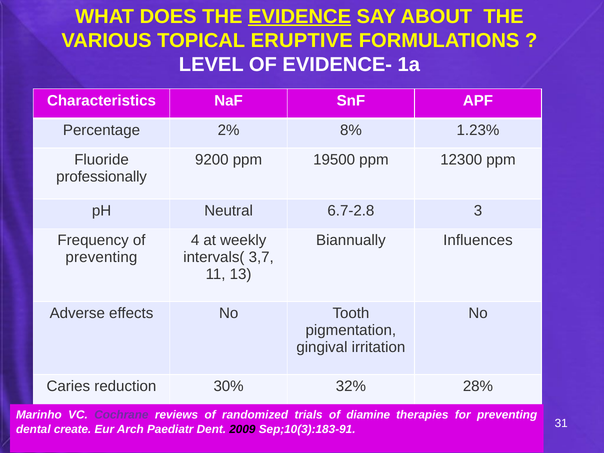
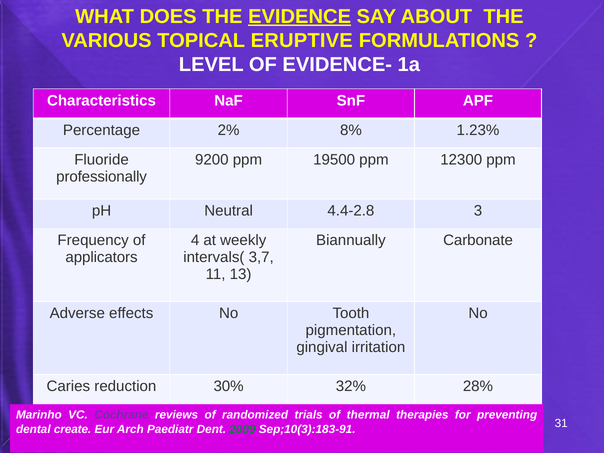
6.7-2.8: 6.7-2.8 -> 4.4-2.8 (351, 211)
Influences: Influences -> Carbonate (478, 240)
preventing: preventing -> applicators (102, 257)
diamine: diamine -> thermal (368, 415)
2009 colour: black -> green (242, 429)
